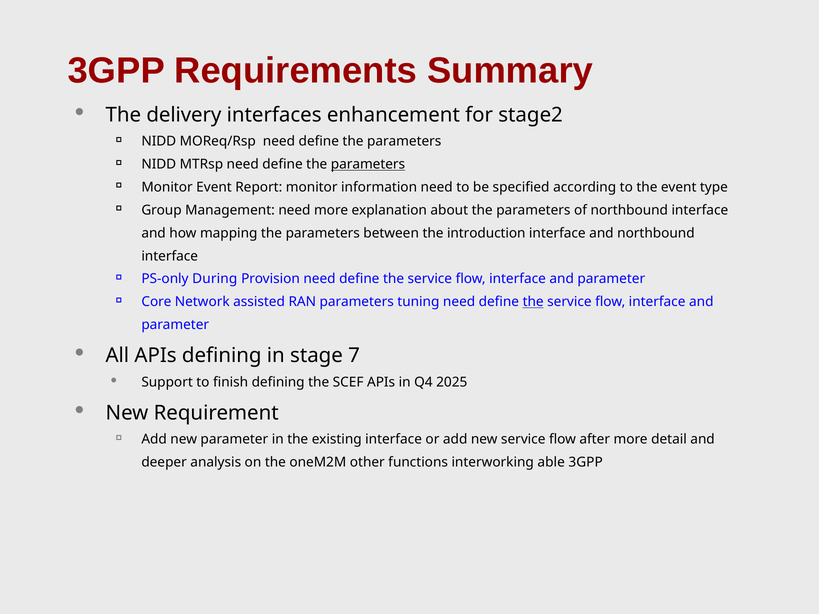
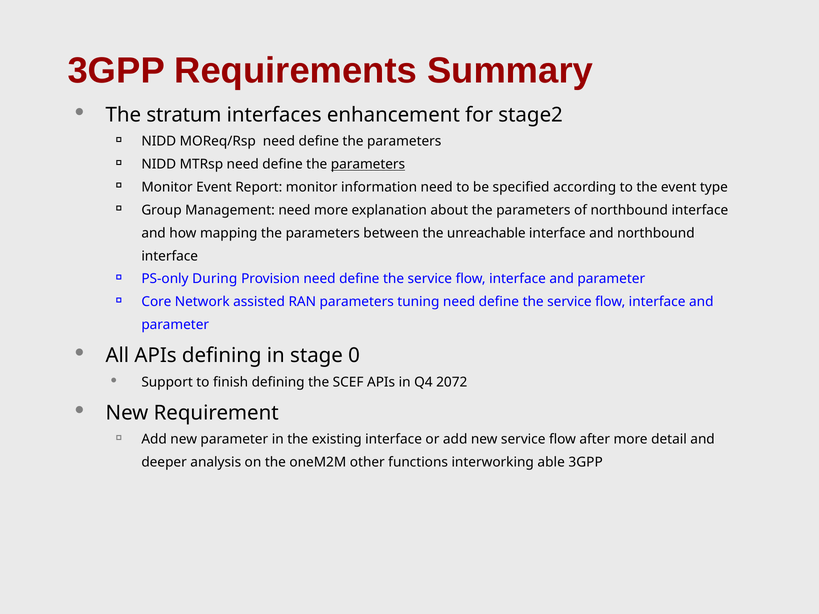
delivery: delivery -> stratum (184, 115)
introduction: introduction -> unreachable (486, 233)
the underline: present -> none (533, 302)
7: 7 -> 0 (354, 356)
2025: 2025 -> 2072 (452, 382)
